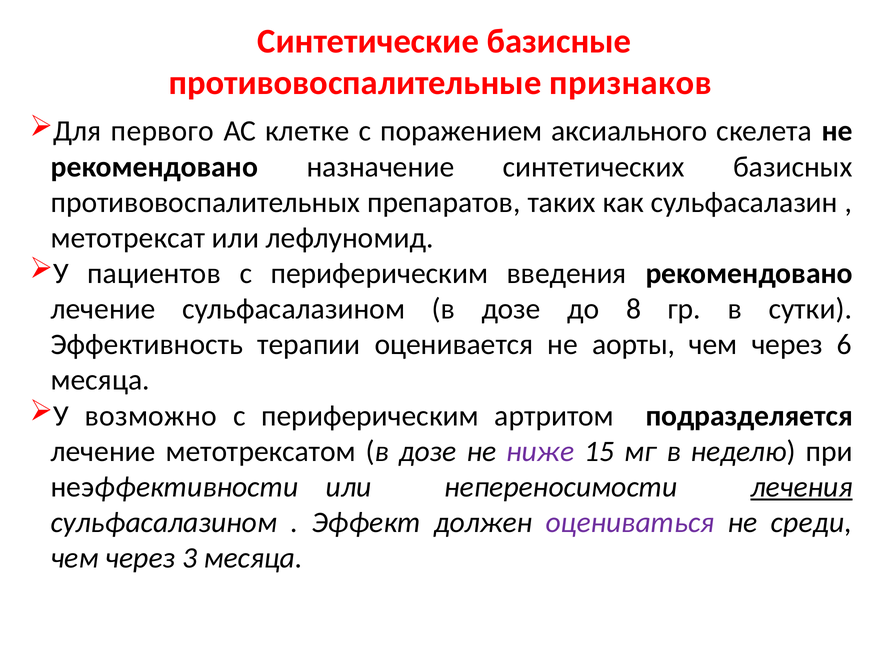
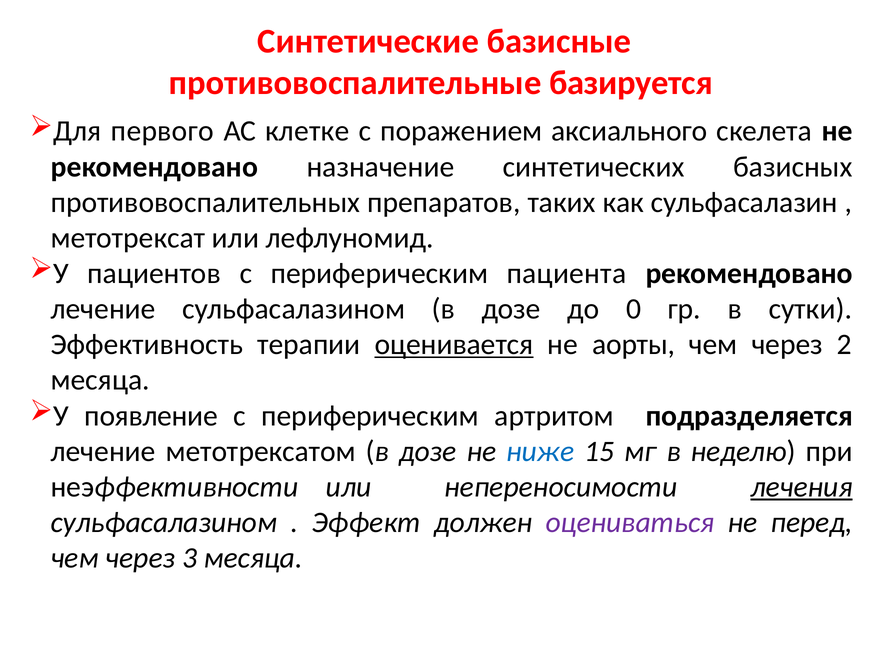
признаков: признаков -> базируется (631, 83)
введения: введения -> пациента (567, 273)
8: 8 -> 0 (634, 309)
оценивается underline: none -> present (454, 344)
6: 6 -> 2 (844, 344)
возможно: возможно -> появление (151, 416)
ниже colour: purple -> blue (540, 451)
среди: среди -> перед (812, 522)
